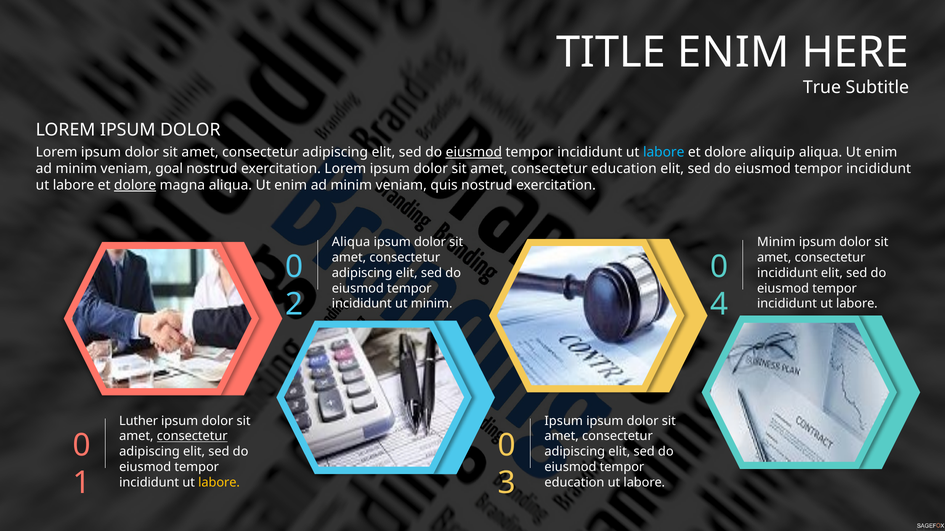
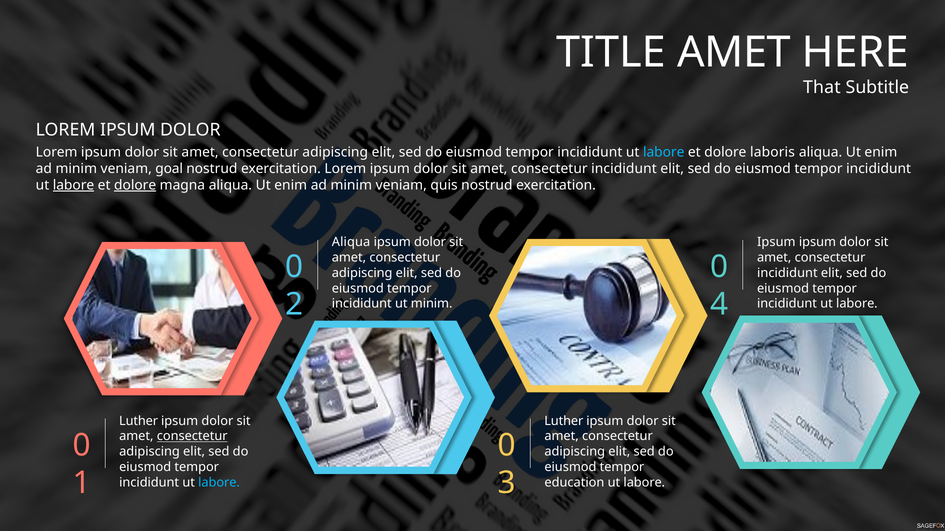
TITLE ENIM: ENIM -> AMET (734, 52)
True: True -> That (822, 87)
eiusmod underline: present -> none (474, 152)
aliquip: aliquip -> laboris (773, 152)
education: education -> incididunt (624, 169)
labore underline: none -> present (73, 185)
Minim: Minim -> Ipsum (776, 243)
Ipsum: Ipsum -> Luther (564, 421)
labore colour: yellow -> light blue (219, 483)
